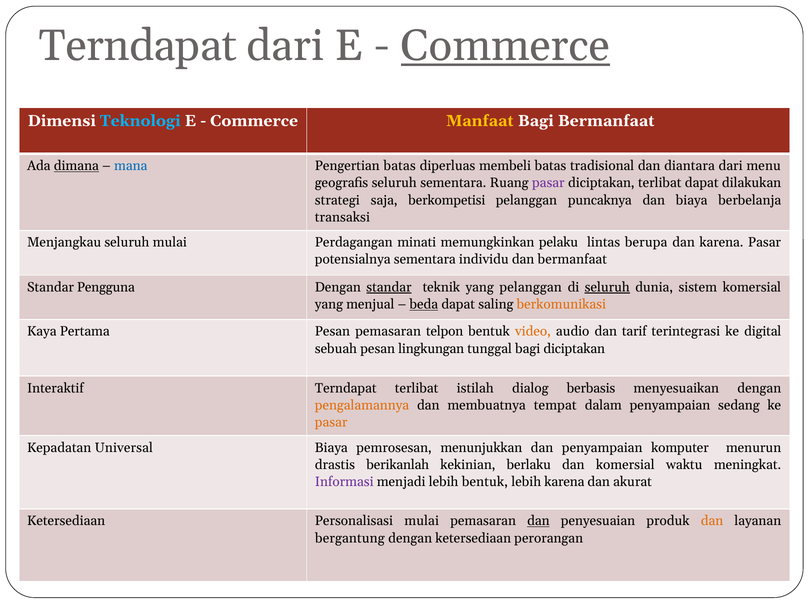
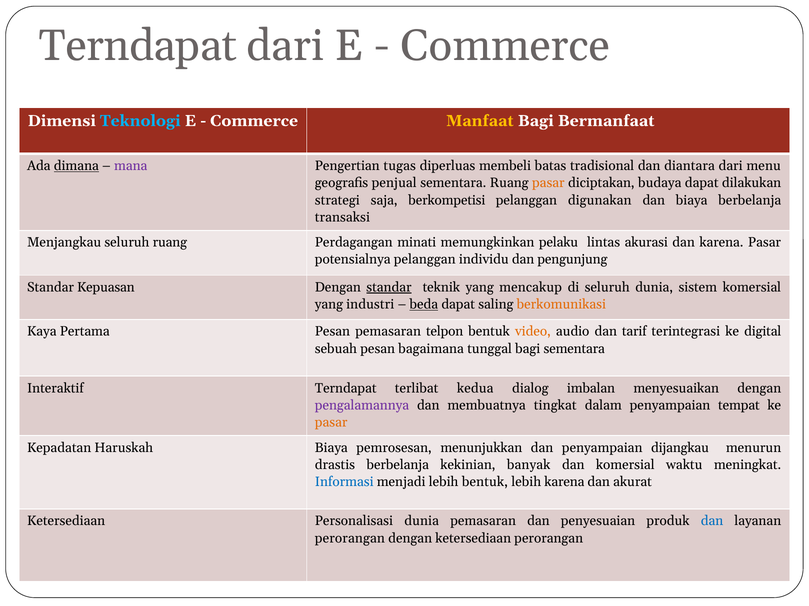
Commerce underline: present -> none (505, 46)
mana colour: blue -> purple (131, 166)
Pengertian batas: batas -> tugas (400, 166)
geografis seluruh: seluruh -> penjual (394, 183)
pasar colour: purple -> orange (548, 183)
diciptakan terlibat: terlibat -> budaya (660, 183)
puncaknya: puncaknya -> digunakan (600, 200)
seluruh mulai: mulai -> ruang (170, 243)
berupa: berupa -> akurasi (646, 243)
potensialnya sementara: sementara -> pelanggan (425, 260)
dan bermanfaat: bermanfaat -> pengunjung (572, 260)
Pengguna: Pengguna -> Kepuasan (106, 288)
yang pelanggan: pelanggan -> mencakup (531, 288)
seluruh underline: present -> none (607, 288)
menjual: menjual -> industri (370, 305)
lingkungan: lingkungan -> bagaimana (431, 349)
bagi diciptakan: diciptakan -> sementara (574, 349)
istilah: istilah -> kedua (475, 389)
berbasis: berbasis -> imbalan (591, 389)
pengalamannya colour: orange -> purple (362, 406)
tempat: tempat -> tingkat (555, 406)
sedang: sedang -> tempat (739, 406)
Universal: Universal -> Haruskah (124, 448)
komputer: komputer -> dijangkau (680, 448)
drastis berikanlah: berikanlah -> berbelanja (398, 465)
berlaku: berlaku -> banyak (529, 465)
Informasi colour: purple -> blue (344, 483)
Personalisasi mulai: mulai -> dunia (422, 522)
dan underline: present -> none (538, 522)
dan colour: orange -> blue (712, 522)
bergantung: bergantung -> perorangan (350, 539)
